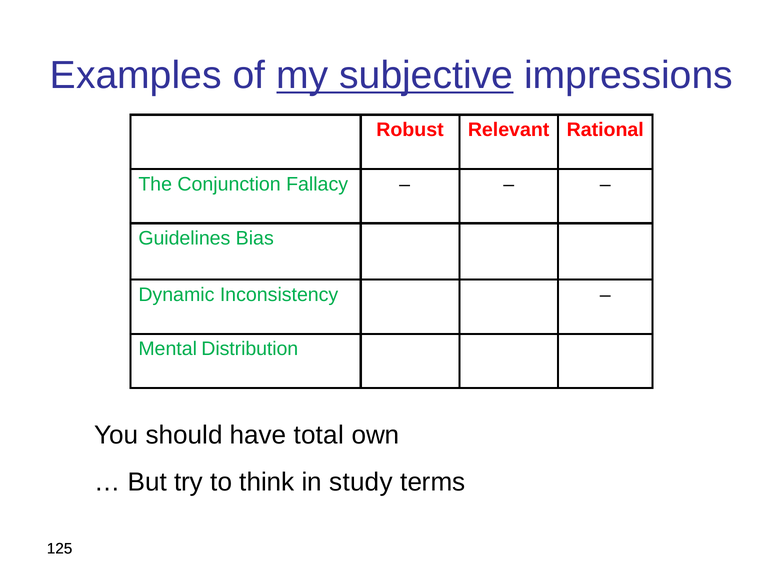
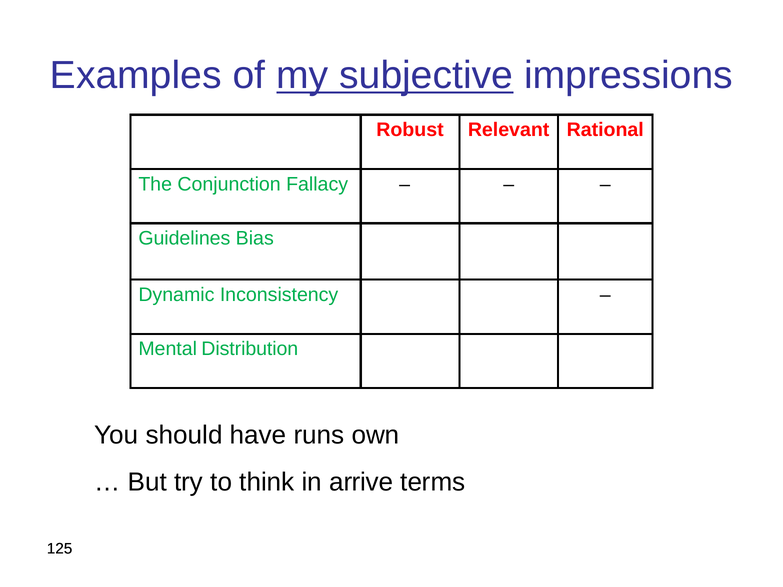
total: total -> runs (319, 436)
study: study -> arrive (361, 482)
